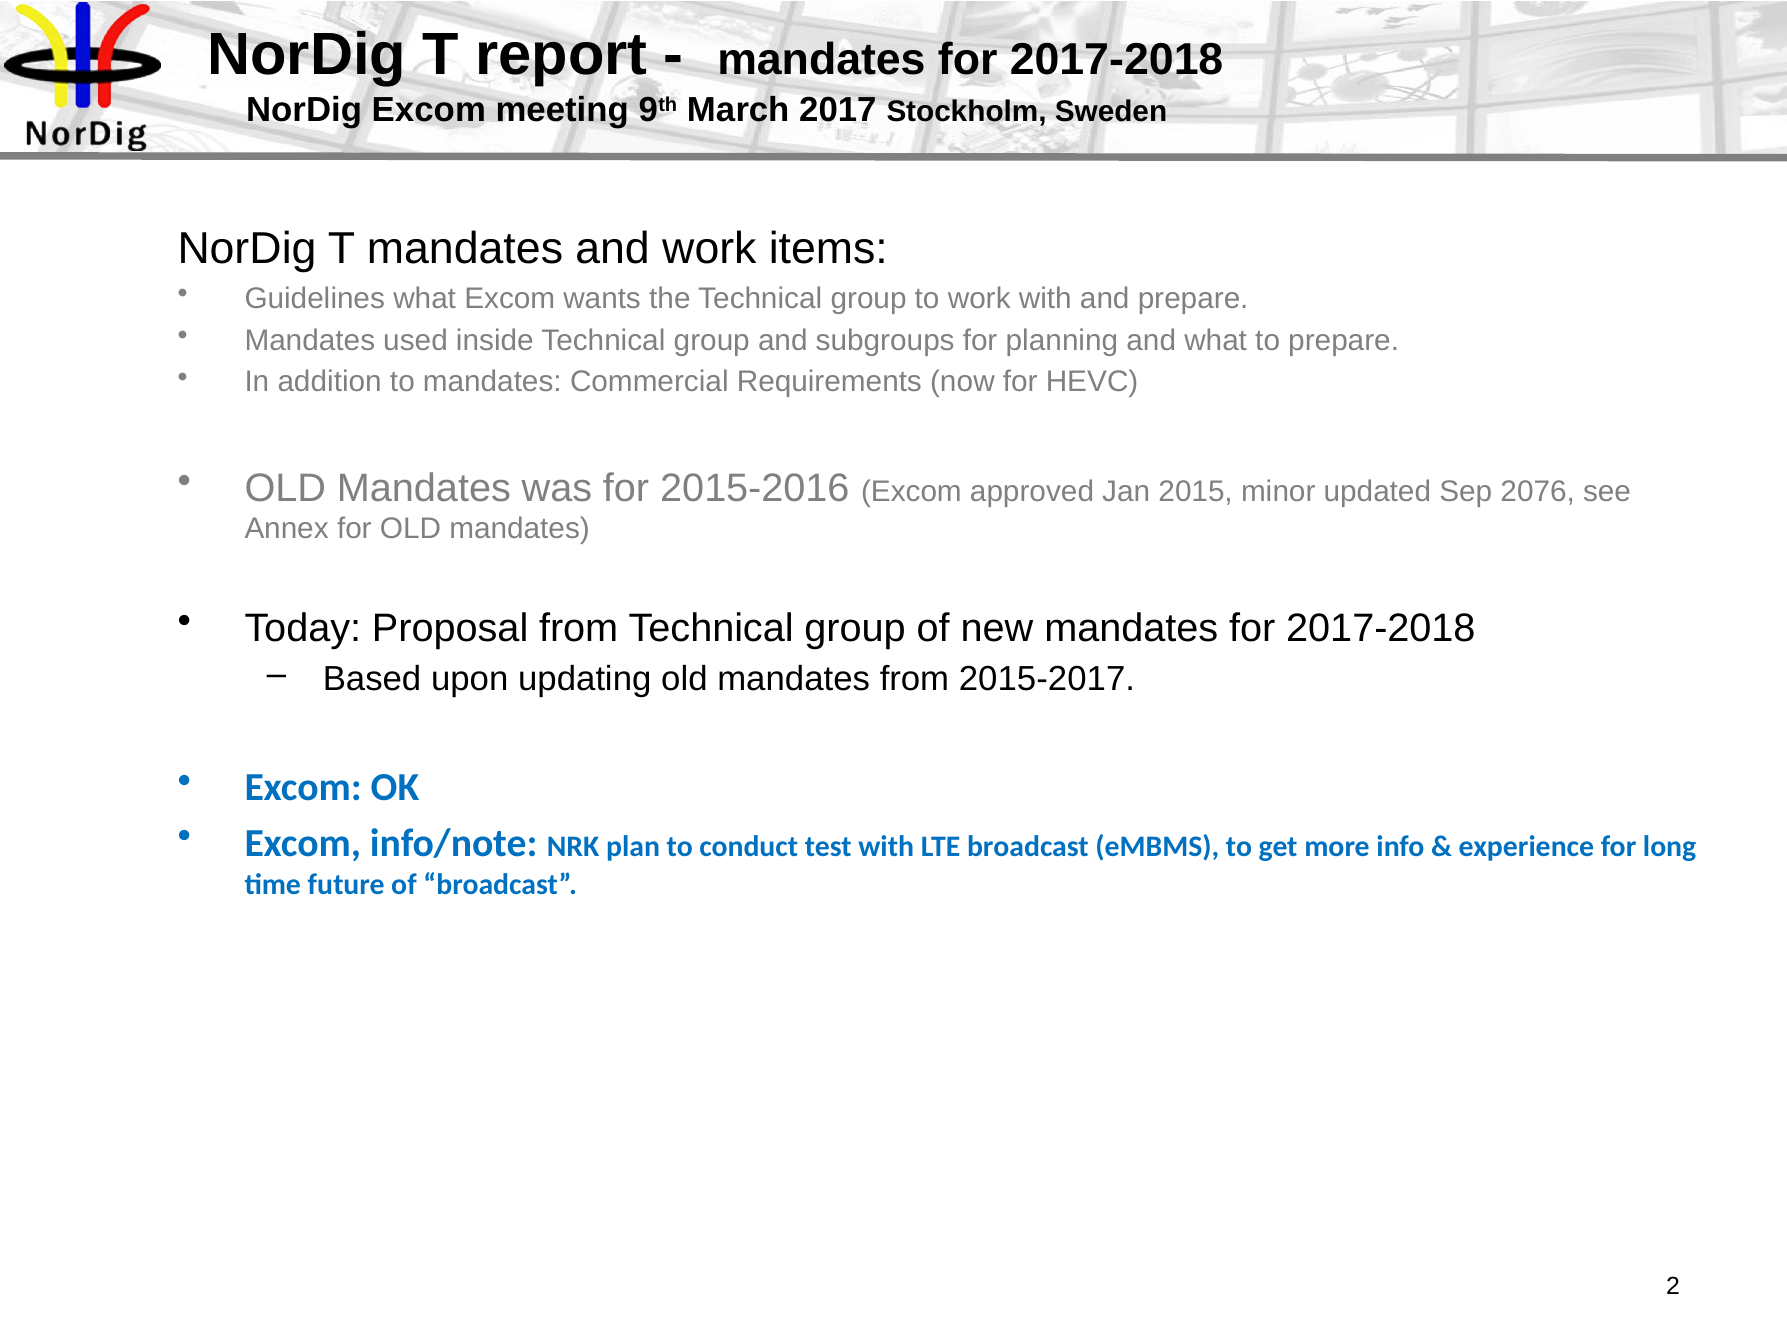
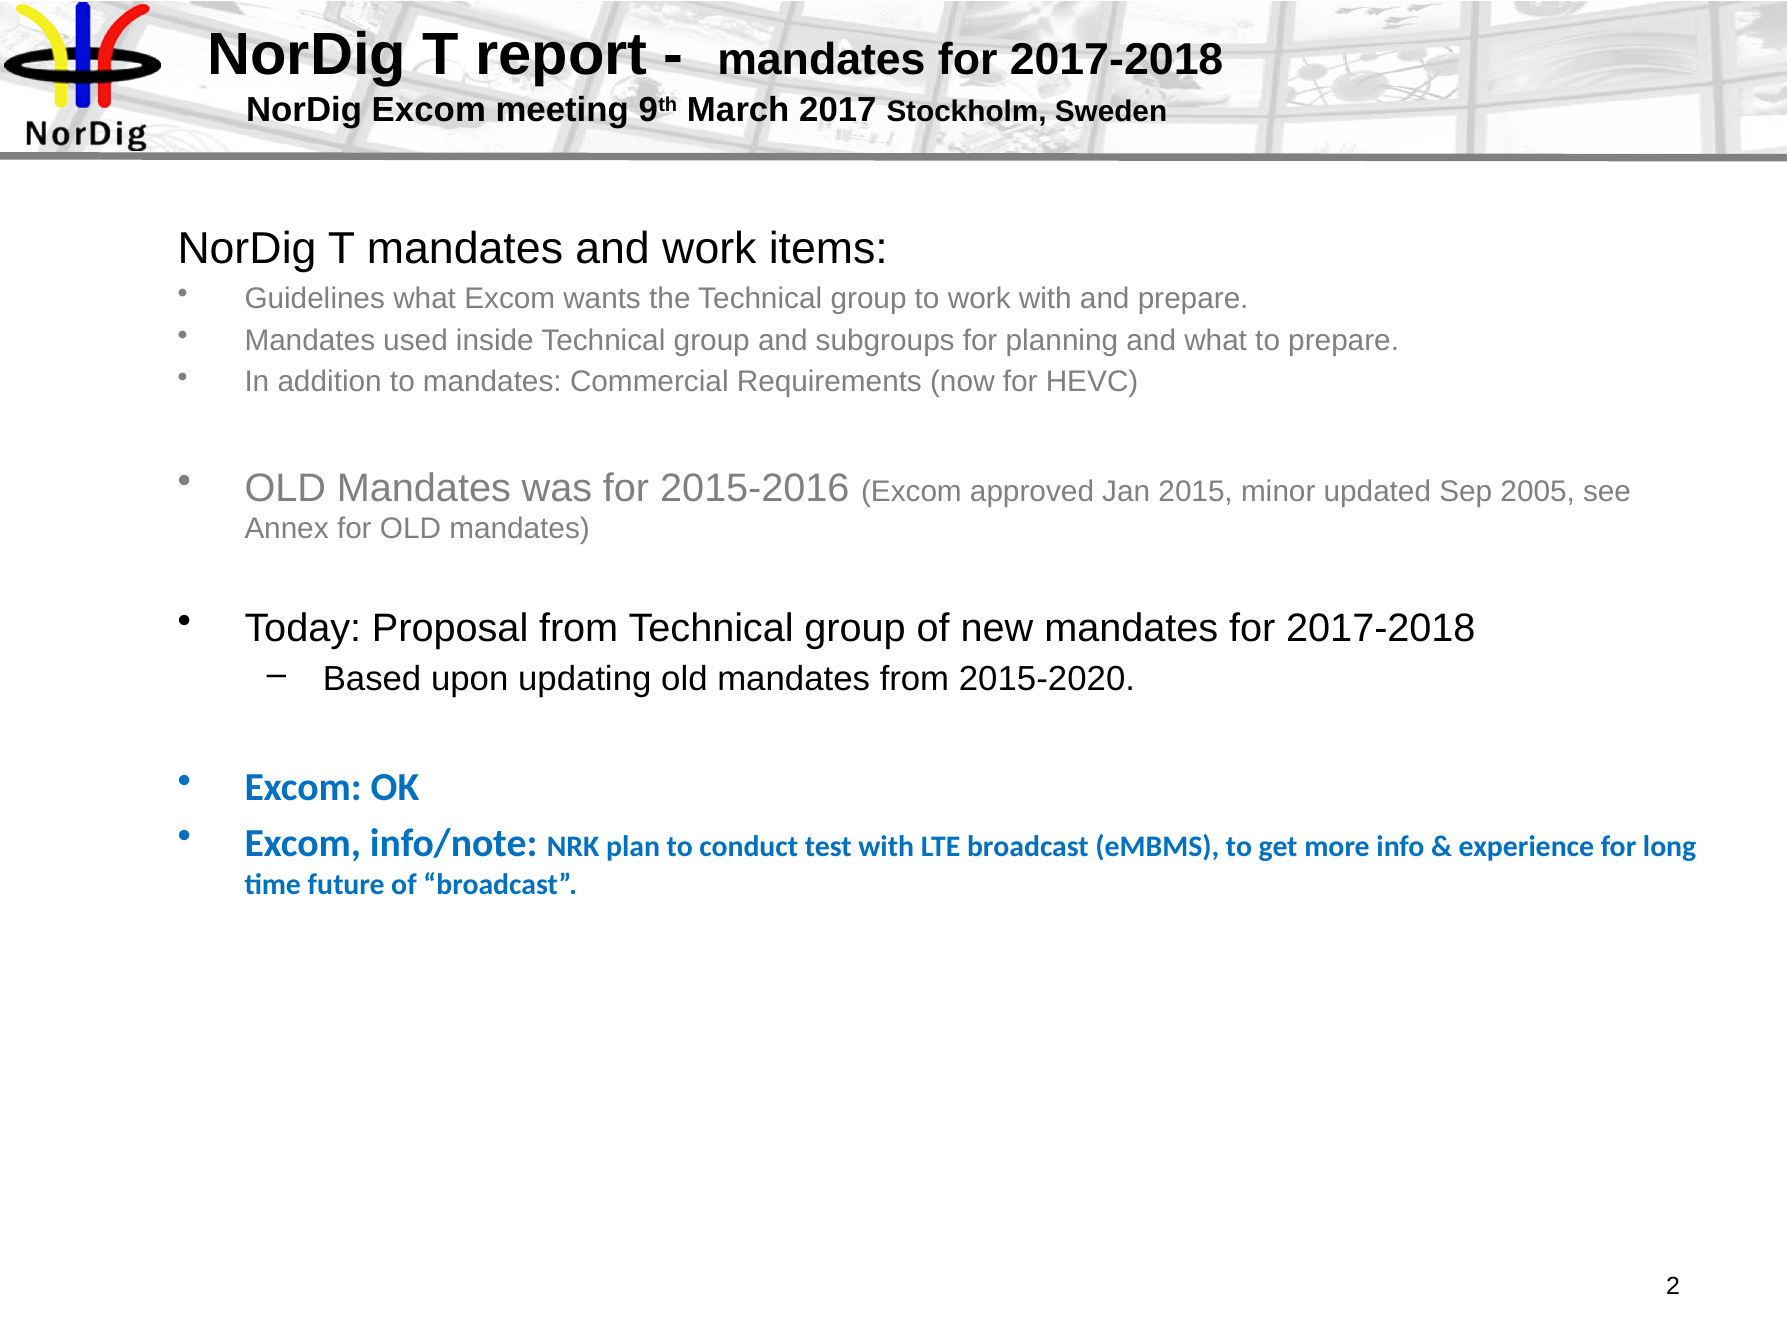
2076: 2076 -> 2005 (1538, 491)
2015-2017: 2015-2017 -> 2015-2020 (1047, 679)
